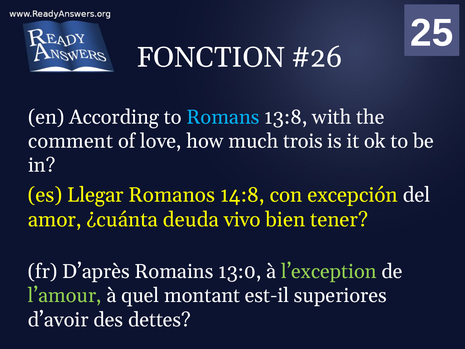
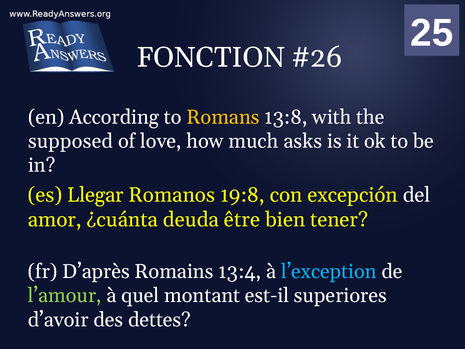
Romans colour: light blue -> yellow (223, 117)
comment: comment -> supposed (71, 141)
trois: trois -> asks (303, 141)
14:8: 14:8 -> 19:8 (242, 195)
vivo: vivo -> être (242, 220)
13:0: 13:0 -> 13:4 (240, 271)
l’exception colour: light green -> light blue (329, 271)
